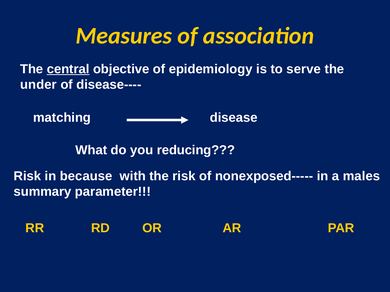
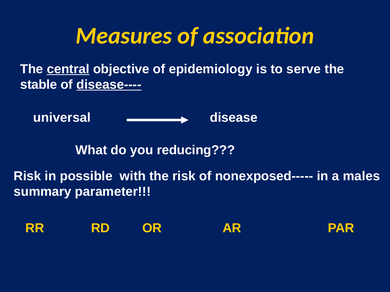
under: under -> stable (39, 85)
disease---- underline: none -> present (109, 85)
matching: matching -> universal (62, 118)
because: because -> possible (86, 176)
